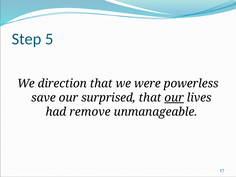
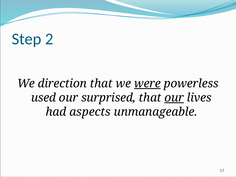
5: 5 -> 2 (49, 39)
were underline: none -> present (147, 84)
save: save -> used (44, 98)
remove: remove -> aspects (90, 112)
